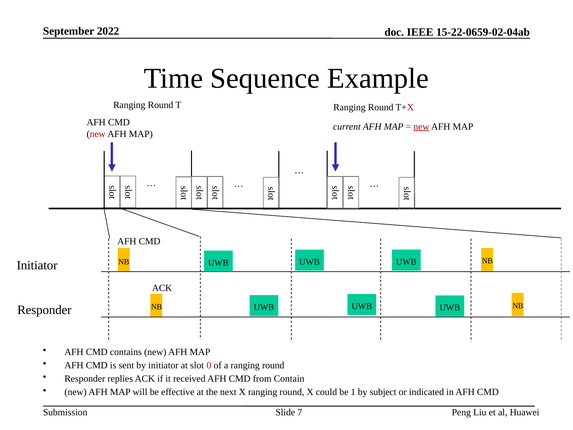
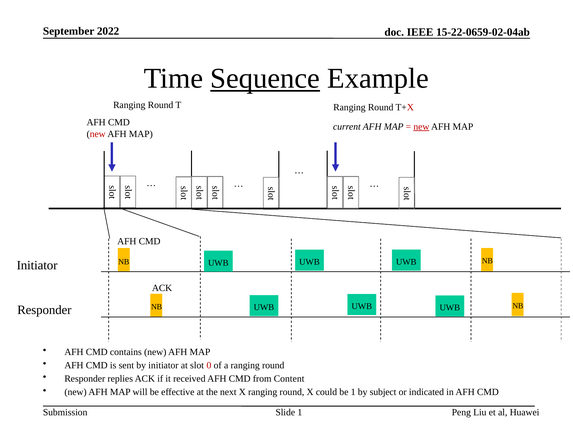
Sequence underline: none -> present (265, 78)
Contain: Contain -> Content (289, 378)
Slide 7: 7 -> 1 (300, 412)
